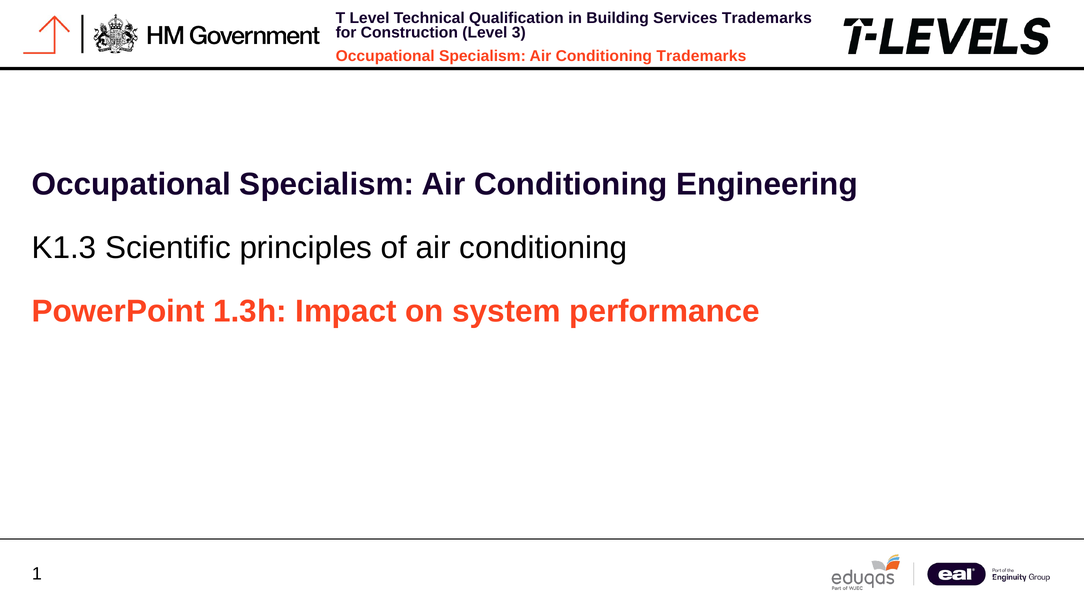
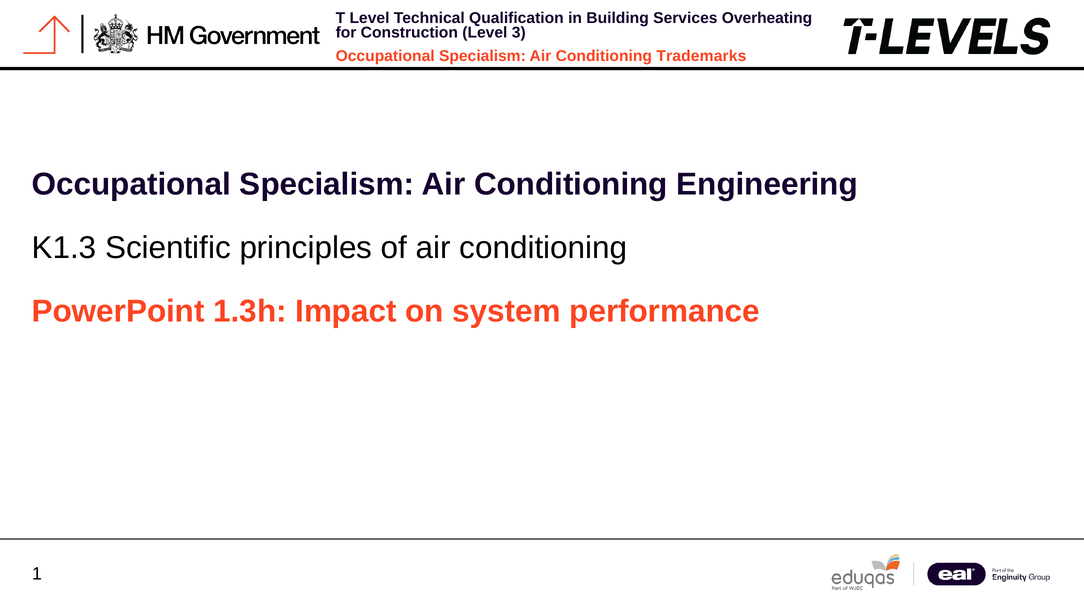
Trademarks: Trademarks -> Overheating (767, 18)
